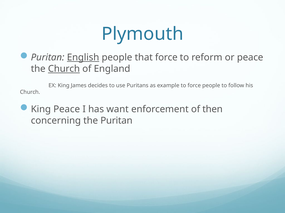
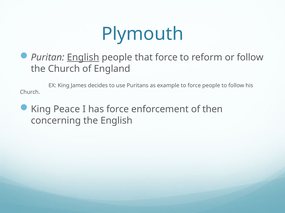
or peace: peace -> follow (250, 58)
Church underline: present -> none (64, 69)
has want: want -> force (118, 110)
the Puritan: Puritan -> English (116, 121)
